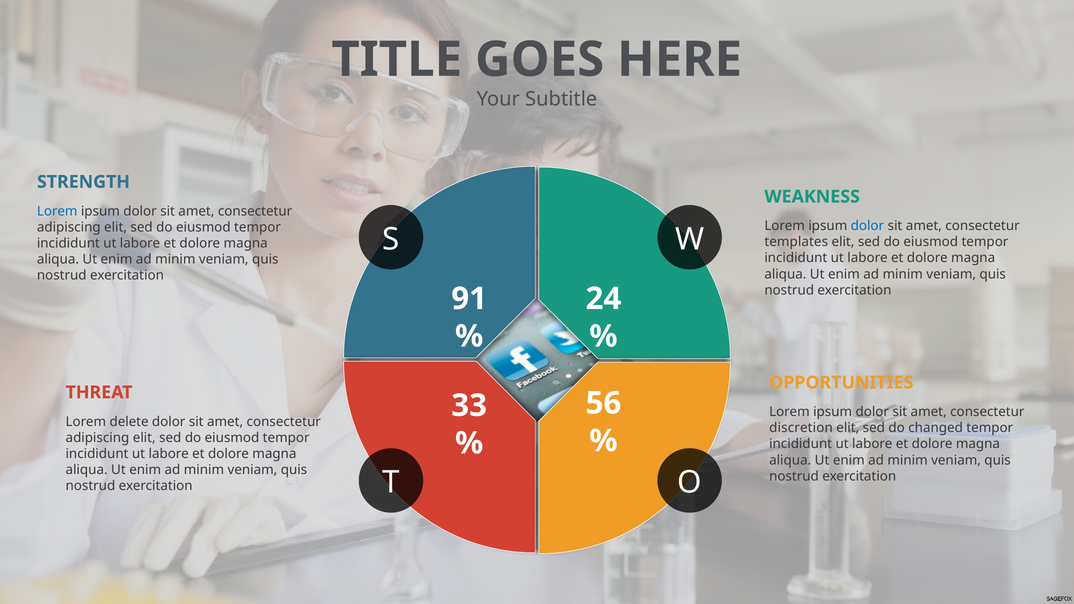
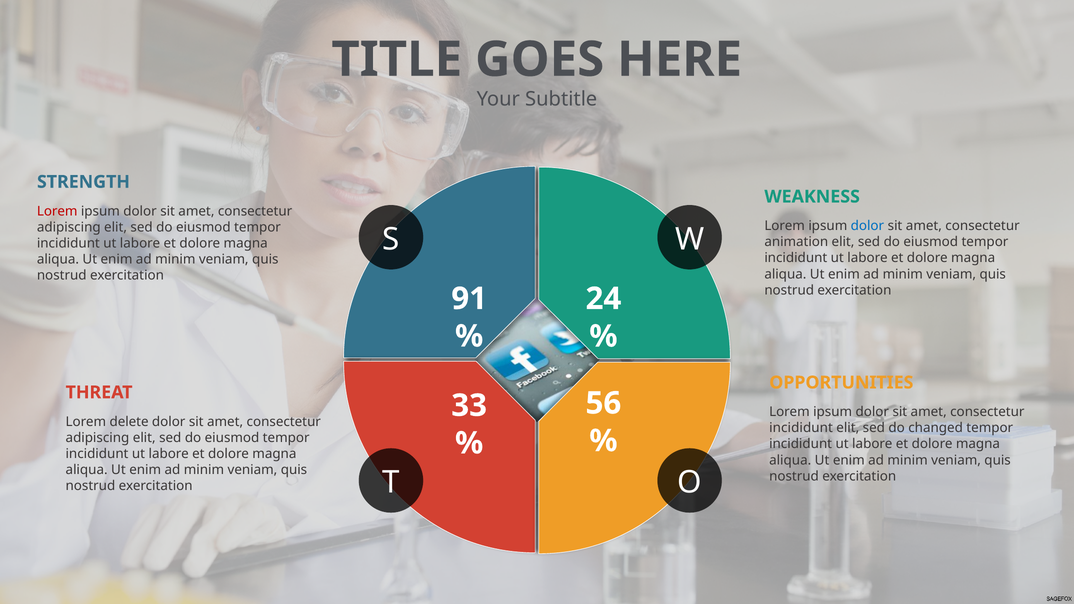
Lorem colour: blue -> red (57, 211)
templates: templates -> animation (796, 242)
discretion: discretion -> incididunt (801, 428)
